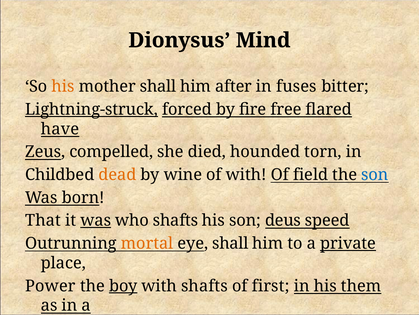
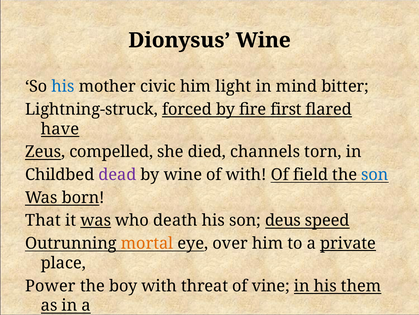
Dionysus Mind: Mind -> Wine (263, 40)
his colour: orange -> blue (63, 86)
mother shall: shall -> civic (158, 86)
after: after -> light (233, 86)
fuses: fuses -> mind (297, 86)
Lightning-struck underline: present -> none (92, 109)
free: free -> first (286, 109)
hounded: hounded -> channels (265, 152)
dead colour: orange -> purple (117, 174)
who shafts: shafts -> death (175, 220)
eye shall: shall -> over (230, 243)
boy underline: present -> none (123, 285)
with shafts: shafts -> threat (205, 285)
first: first -> vine (271, 285)
